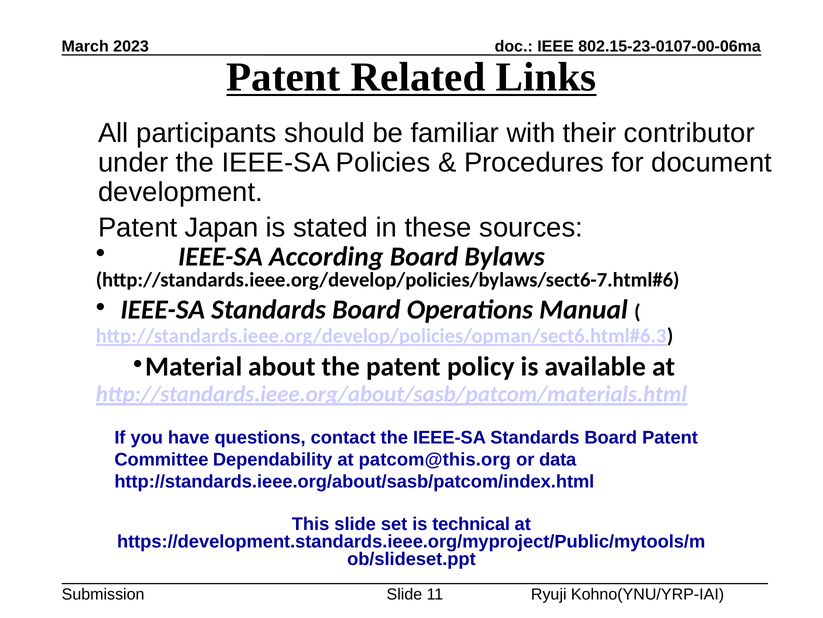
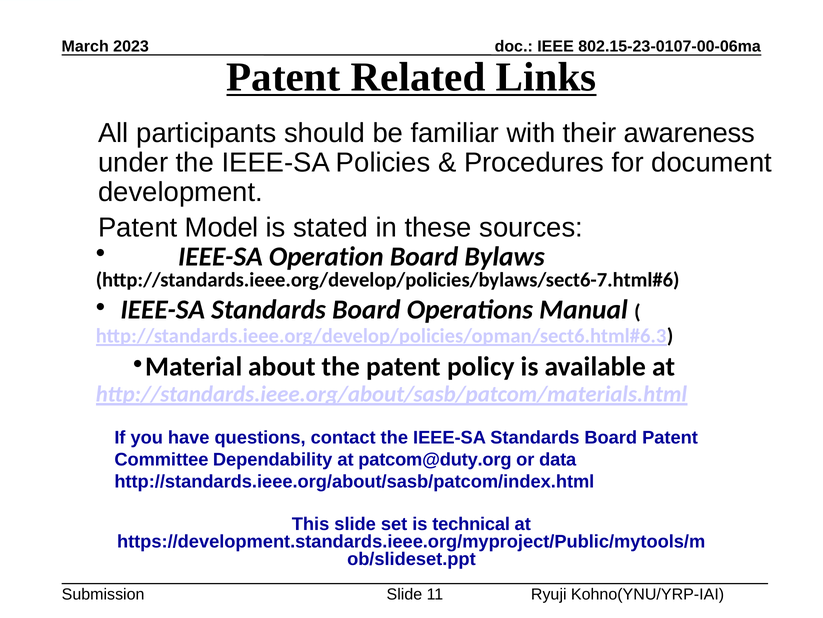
contributor: contributor -> awareness (690, 133)
Japan: Japan -> Model (222, 227)
According: According -> Operation (326, 256)
patcom@this.org: patcom@this.org -> patcom@duty.org (435, 459)
